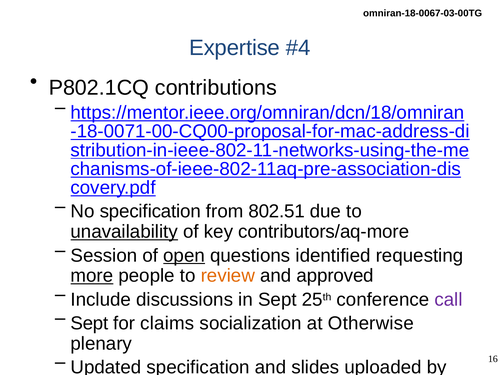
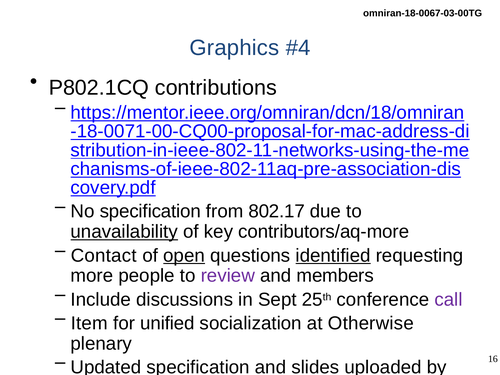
Expertise: Expertise -> Graphics (234, 48)
802.51: 802.51 -> 802.17 (277, 211)
Session: Session -> Contact (104, 256)
identified underline: none -> present (333, 256)
more underline: present -> none (92, 276)
review colour: orange -> purple (228, 276)
approved: approved -> members (335, 276)
Sept: Sept -> Item (89, 323)
claims: claims -> unified (167, 323)
